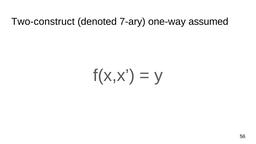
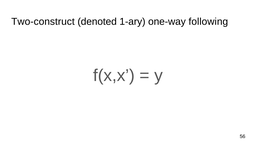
7-ary: 7-ary -> 1-ary (132, 22)
assumed: assumed -> following (208, 22)
